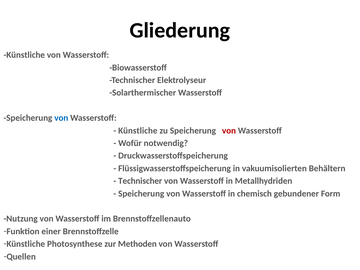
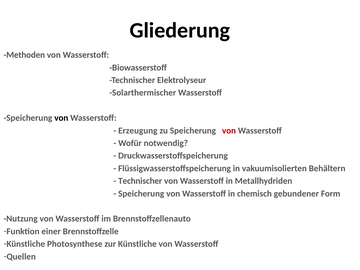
Künstliche: Künstliche -> Methoden (24, 55)
von colour: blue -> black (61, 118)
Künstliche: Künstliche -> Erzeugung (138, 131)
zur Methoden: Methoden -> Künstliche (137, 244)
